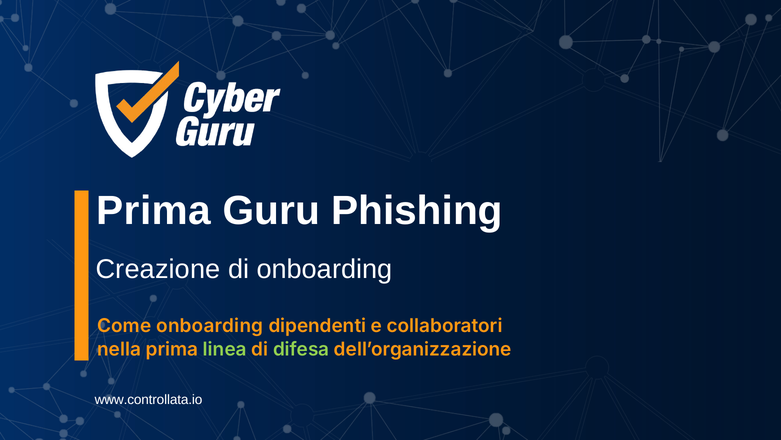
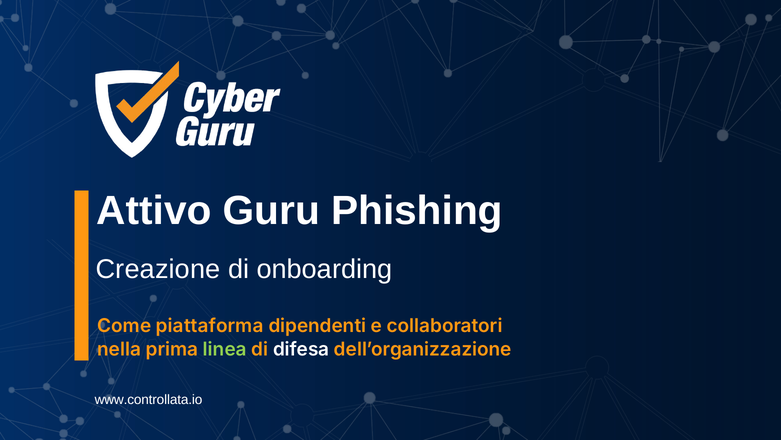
Prima: Prima -> Attivo (154, 211)
Come onboarding: onboarding -> piattaforma (210, 325)
difesa colour: light green -> white (301, 349)
